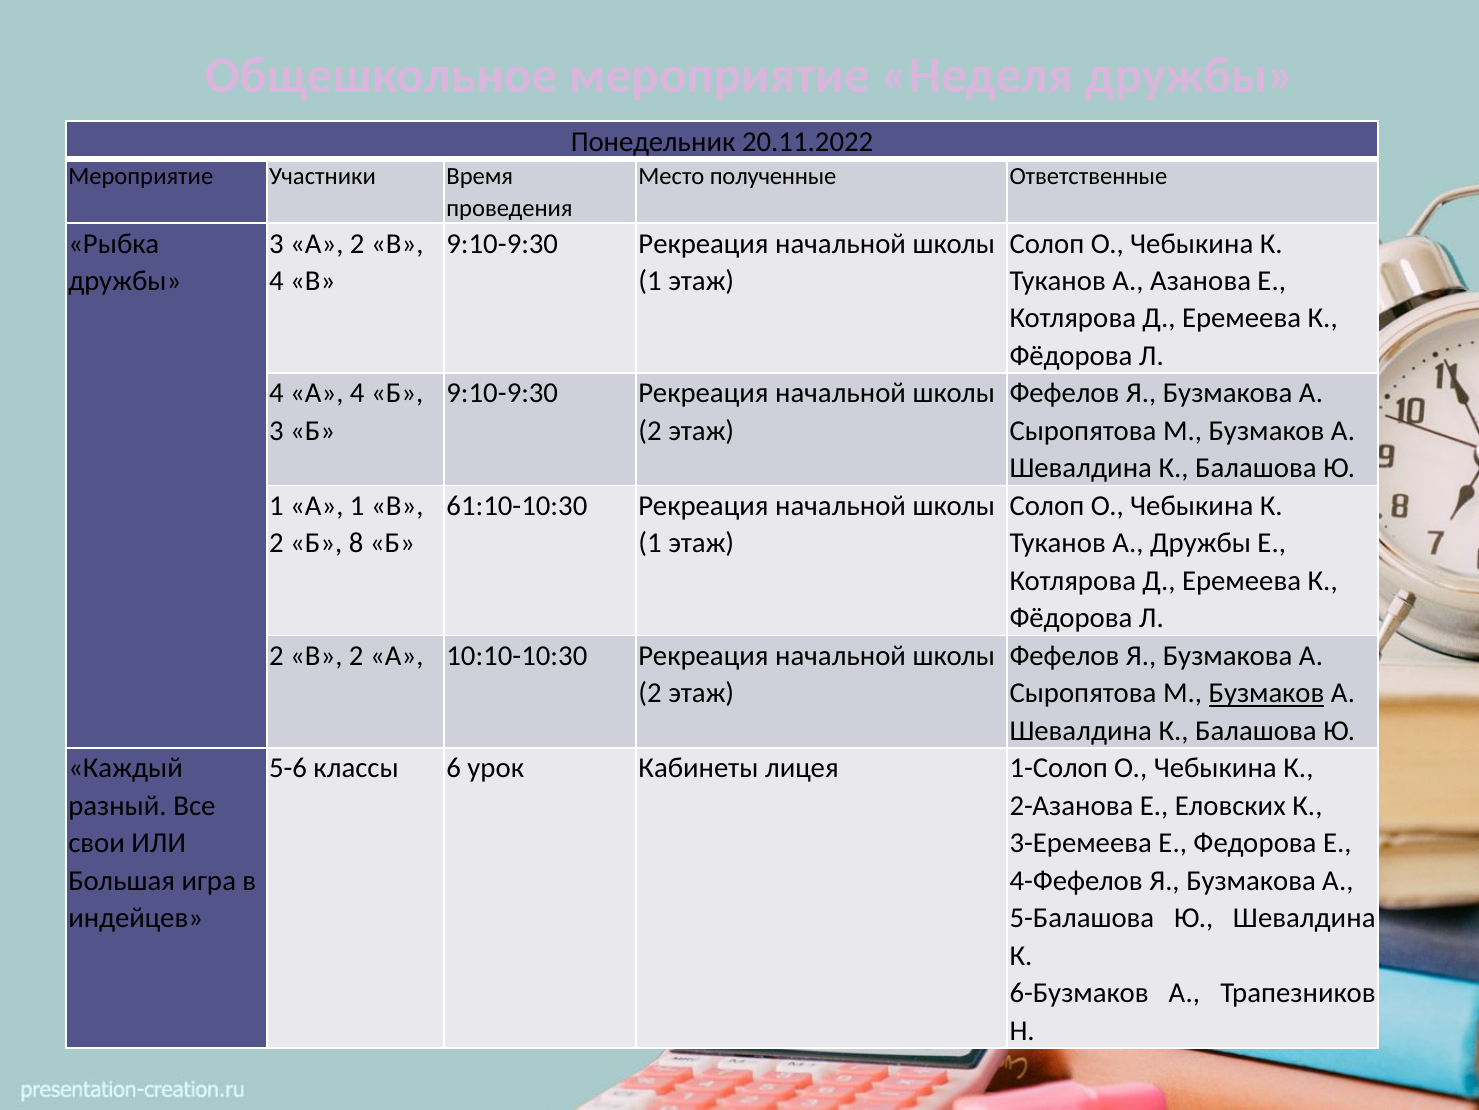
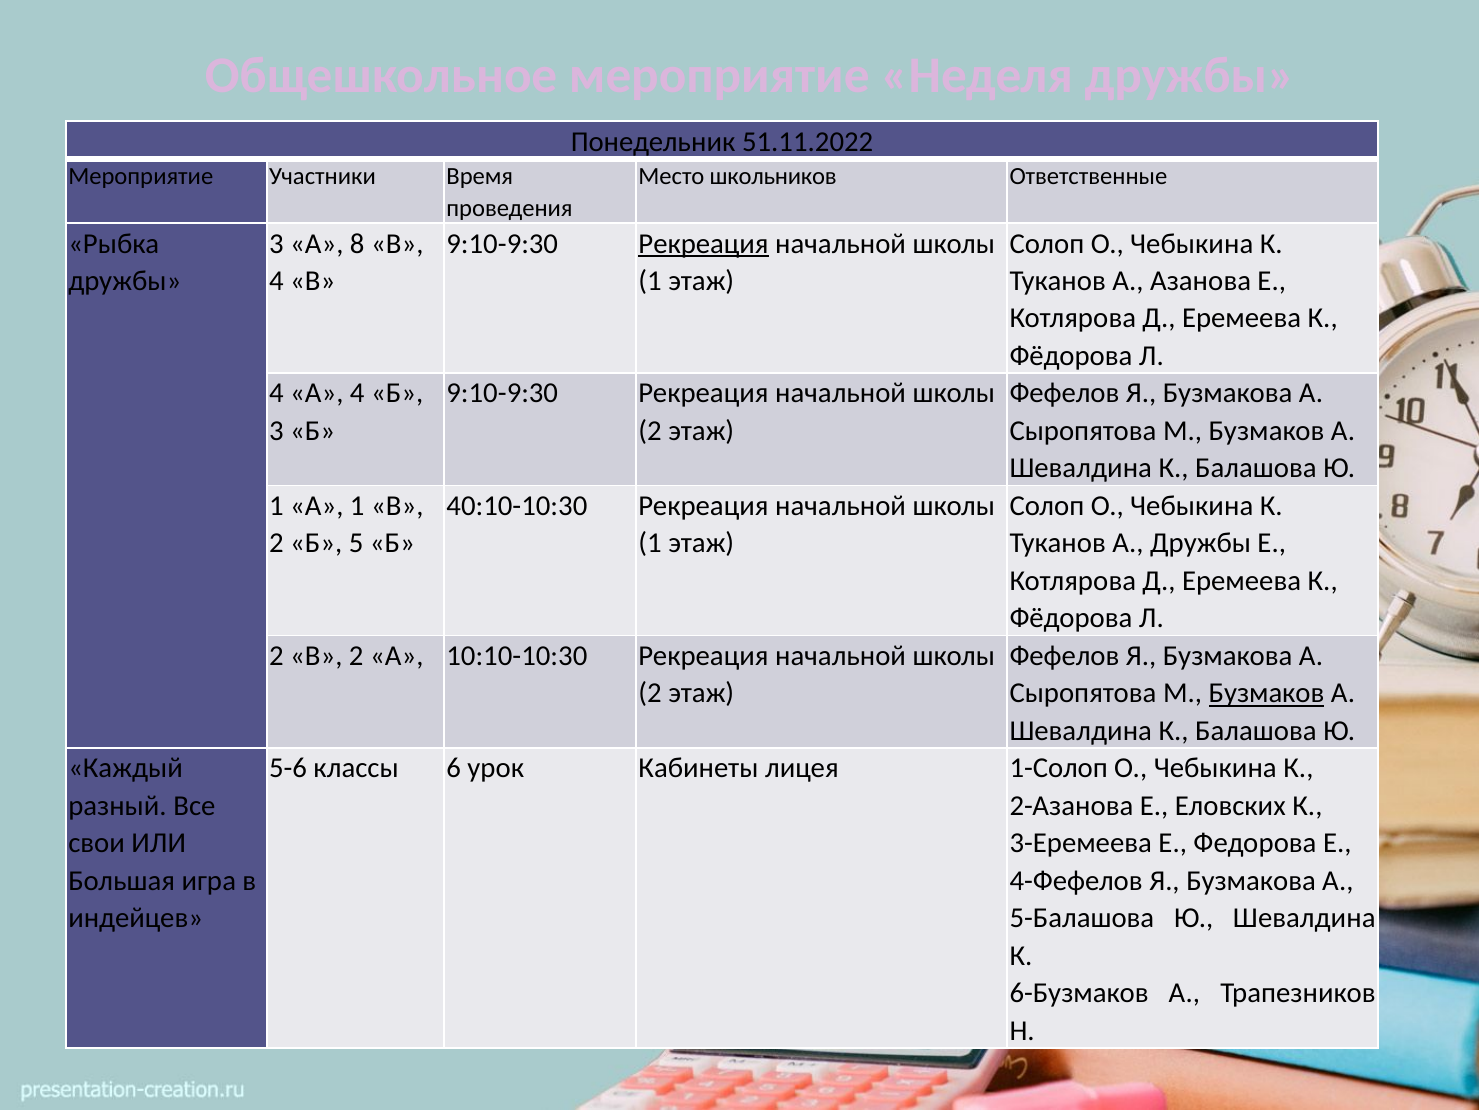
20.11.2022: 20.11.2022 -> 51.11.2022 (808, 142)
полученные: полученные -> школьников (773, 176)
А 2: 2 -> 8 (357, 243)
Рекреация underline: none -> present (704, 243)
61:10-10:30: 61:10-10:30 -> 40:10-10:30 (517, 506)
8: 8 -> 5 (356, 543)
